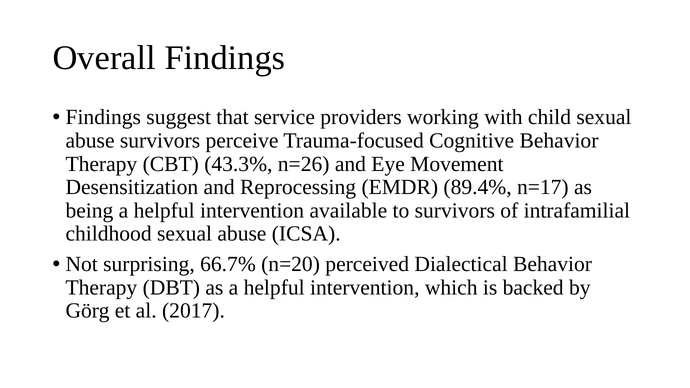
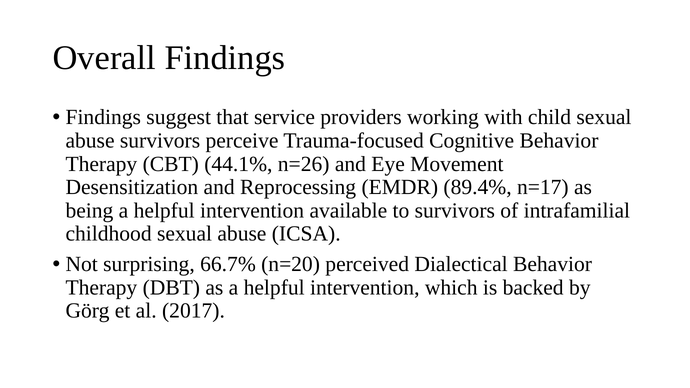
43.3%: 43.3% -> 44.1% (238, 164)
